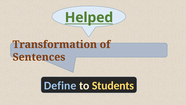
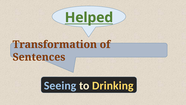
Define: Define -> Seeing (60, 85)
Students: Students -> Drinking (113, 85)
